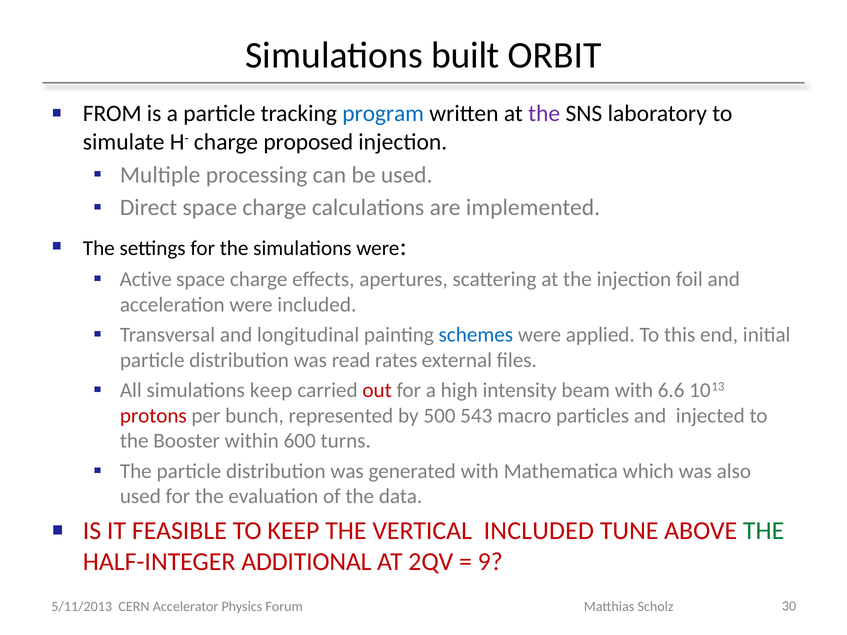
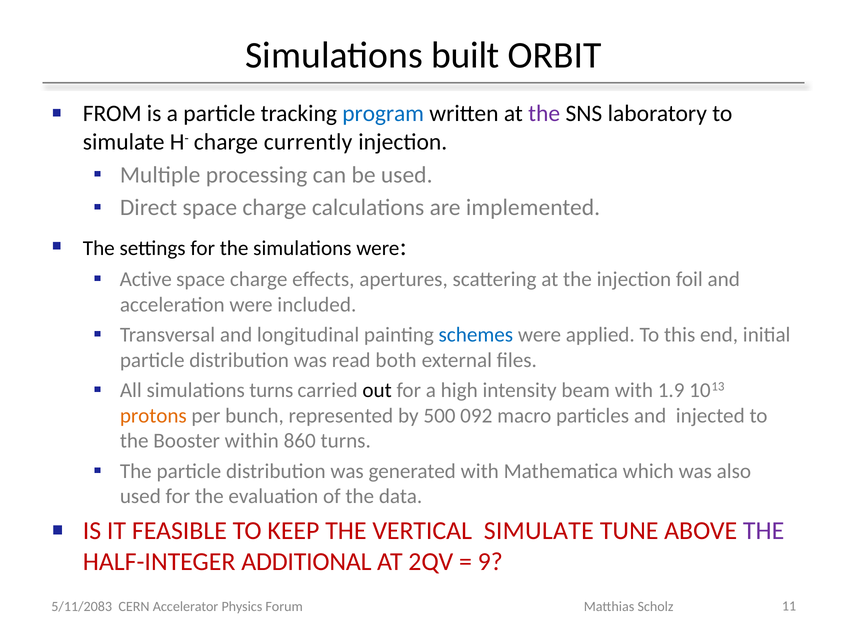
proposed: proposed -> currently (308, 142)
rates: rates -> both (396, 360)
simulations keep: keep -> turns (271, 390)
out colour: red -> black (377, 390)
6.6: 6.6 -> 1.9 (671, 390)
protons colour: red -> orange (153, 416)
543: 543 -> 092 (476, 416)
600: 600 -> 860 (300, 441)
VERTICAL INCLUDED: INCLUDED -> SIMULATE (539, 531)
THE colour: green -> purple (764, 531)
5/11/2013: 5/11/2013 -> 5/11/2083 (82, 607)
30: 30 -> 11 (789, 607)
